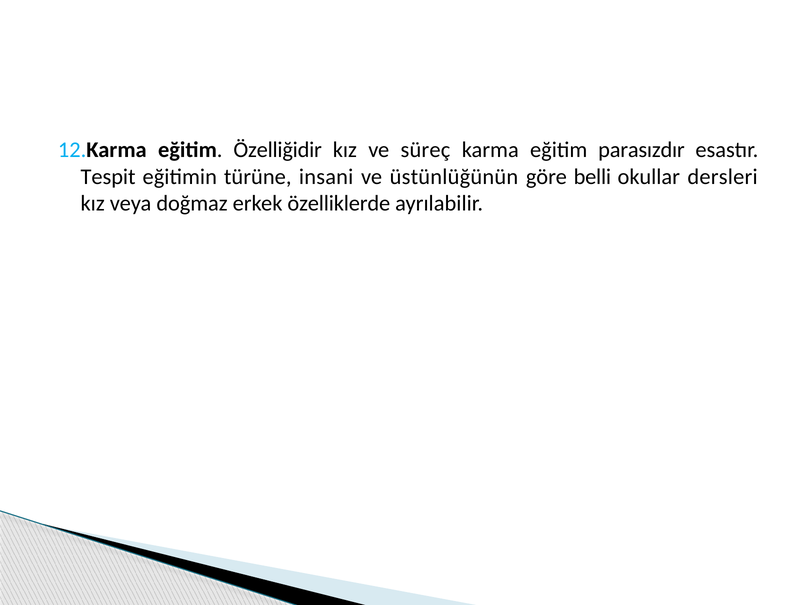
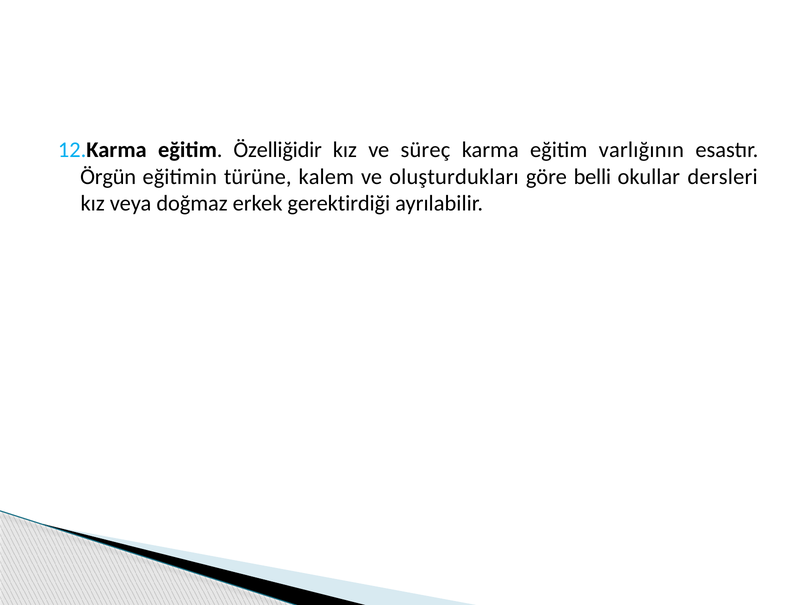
parasızdır: parasızdır -> varlığının (641, 150)
Tespit: Tespit -> Örgün (108, 177)
insani: insani -> kalem (326, 177)
üstünlüğünün: üstünlüğünün -> oluşturdukları (454, 177)
özelliklerde: özelliklerde -> gerektirdiği (339, 204)
